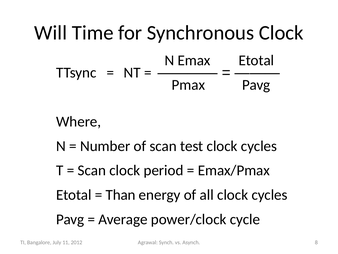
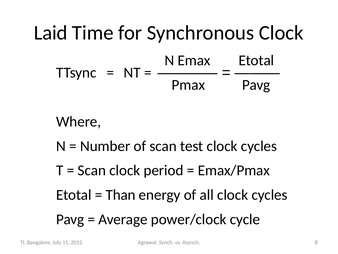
Will: Will -> Laid (51, 33)
